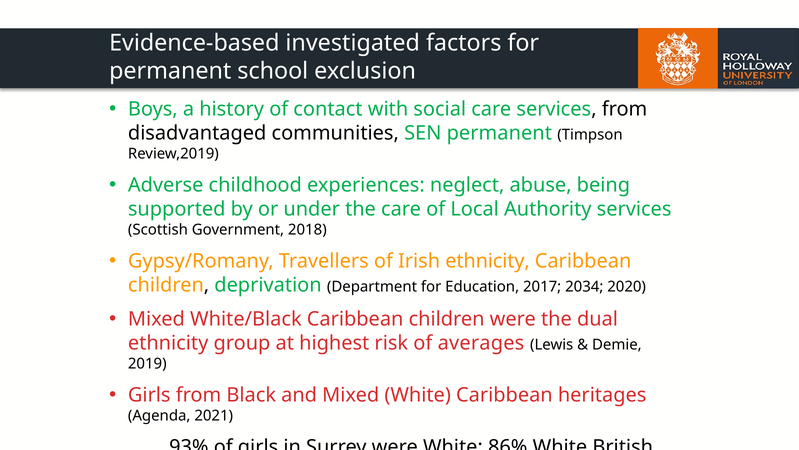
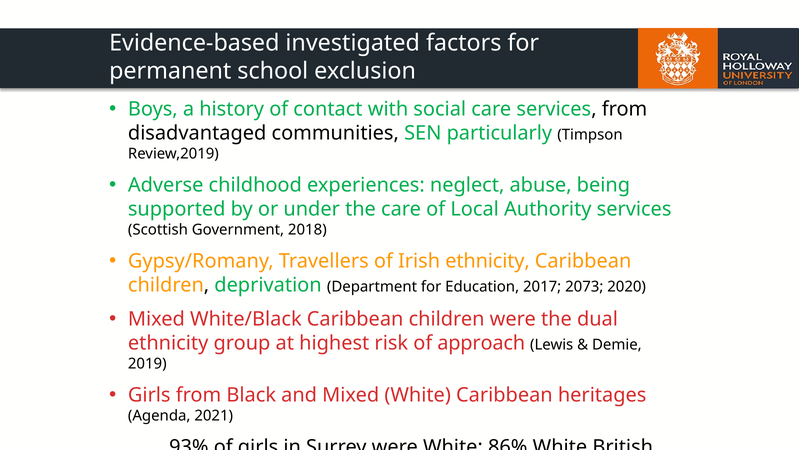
SEN permanent: permanent -> particularly (499, 133)
2034: 2034 -> 2073 (584, 286)
averages: averages -> approach (481, 343)
